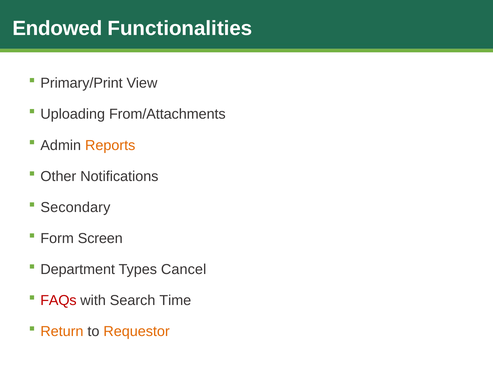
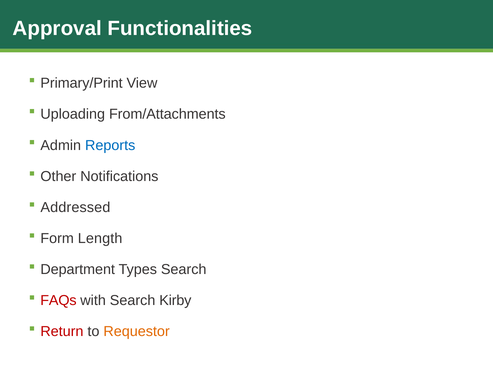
Endowed: Endowed -> Approval (57, 28)
Reports colour: orange -> blue (110, 145)
Secondary: Secondary -> Addressed (75, 207)
Screen: Screen -> Length (100, 238)
Types Cancel: Cancel -> Search (184, 269)
Time: Time -> Kirby (175, 300)
Return colour: orange -> red (62, 331)
